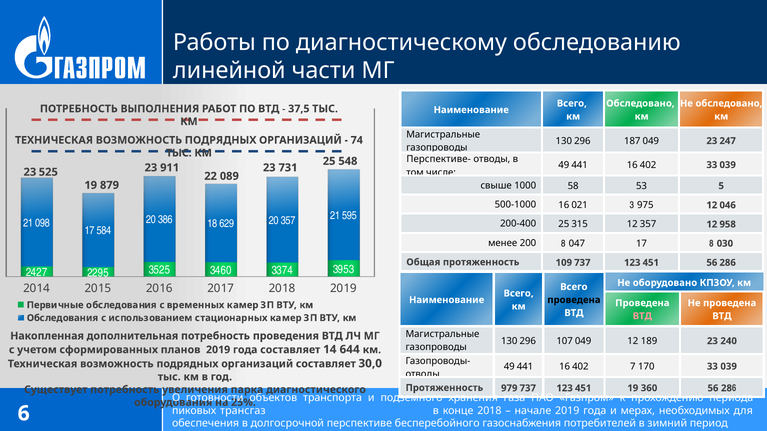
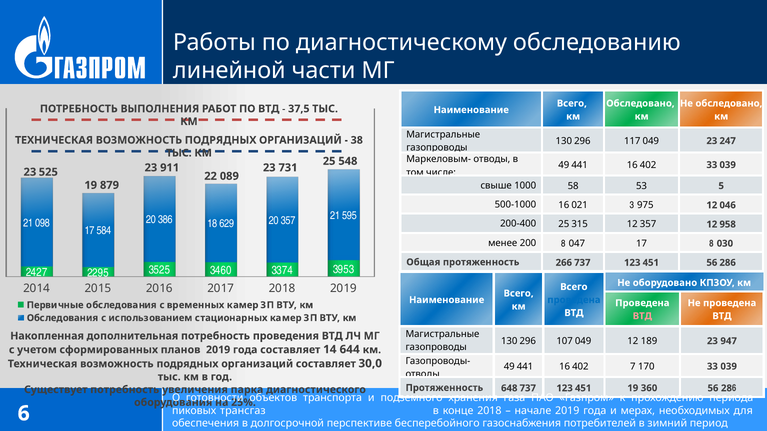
187: 187 -> 117 (632, 141)
74: 74 -> 38 (357, 140)
Перспективе-: Перспективе- -> Маркеловым- (439, 160)
109: 109 -> 266 (564, 263)
проведена colour: black -> blue (574, 300)
240: 240 -> 947 (729, 341)
979: 979 -> 648 (509, 389)
